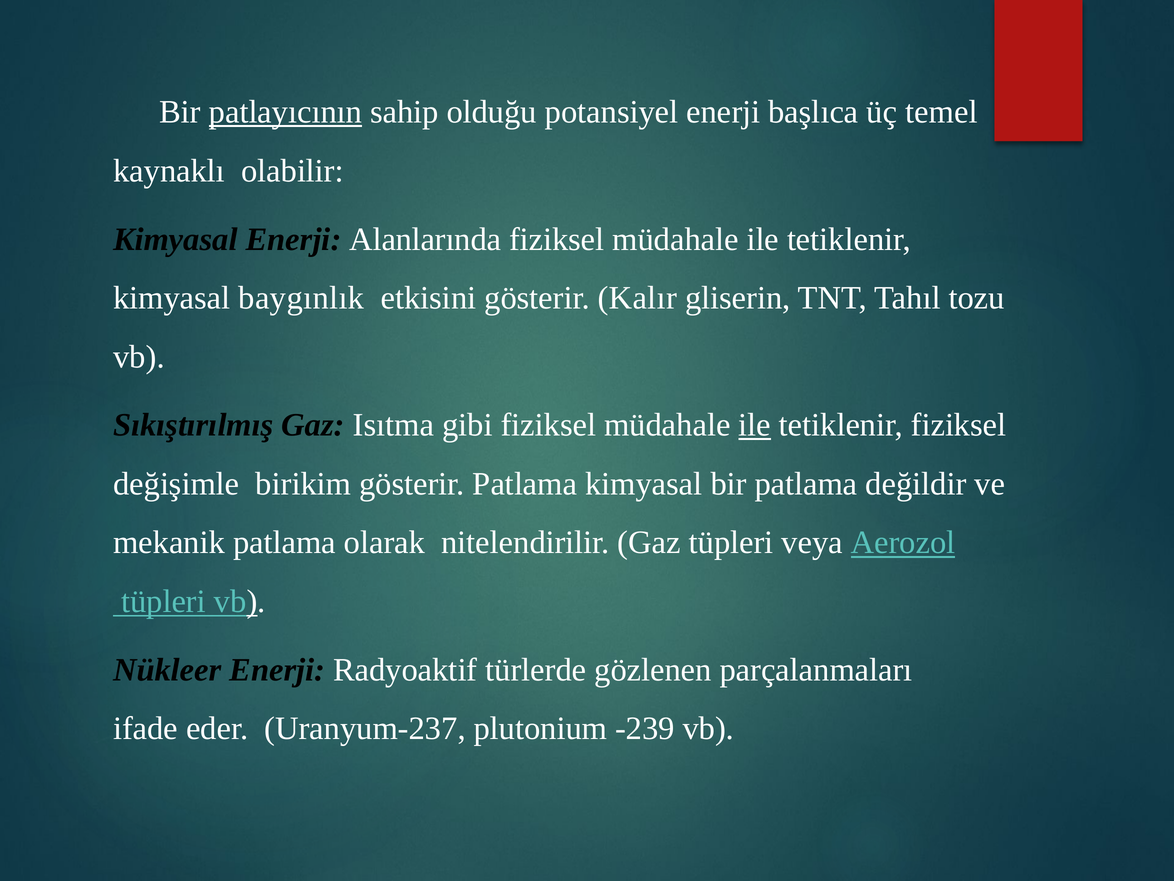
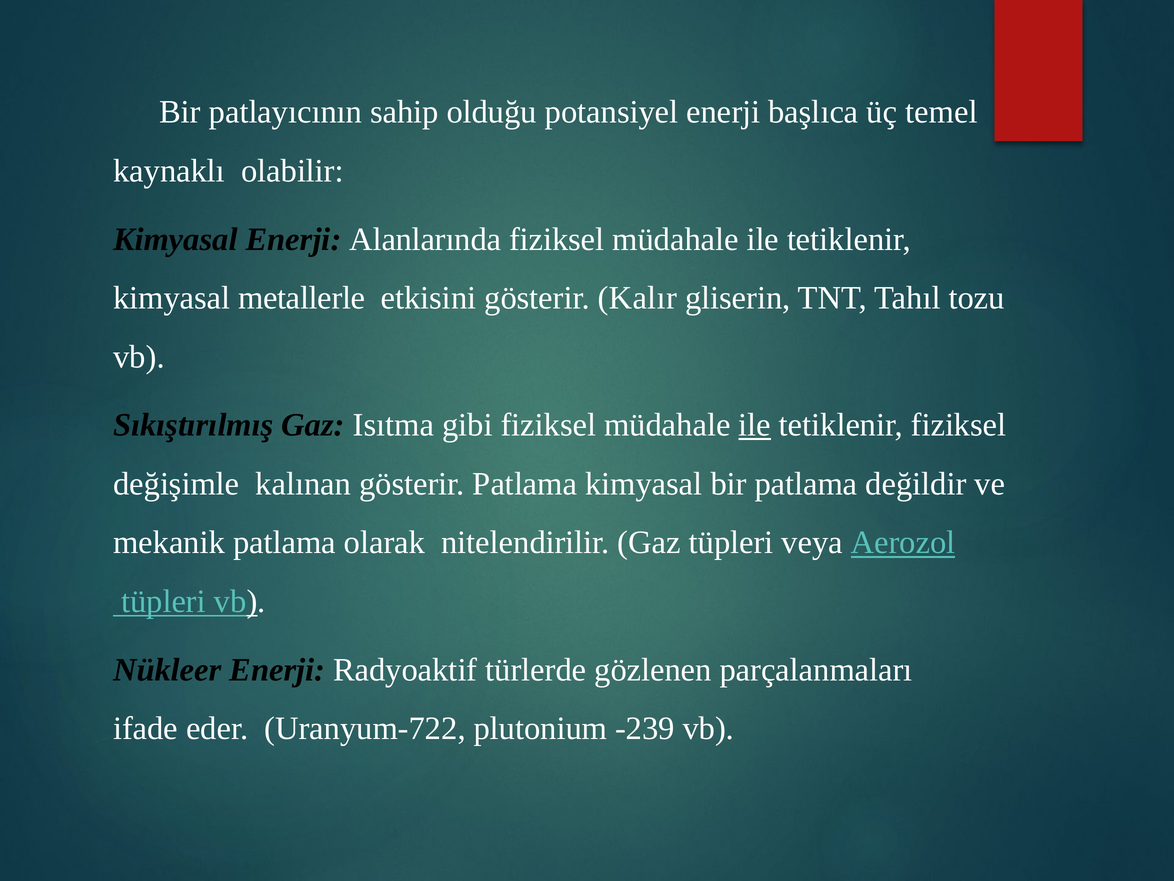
patlayıcının underline: present -> none (285, 112)
baygınlık: baygınlık -> metallerle (302, 298)
birikim: birikim -> kalınan (303, 484)
Uranyum-237: Uranyum-237 -> Uranyum-722 (365, 728)
